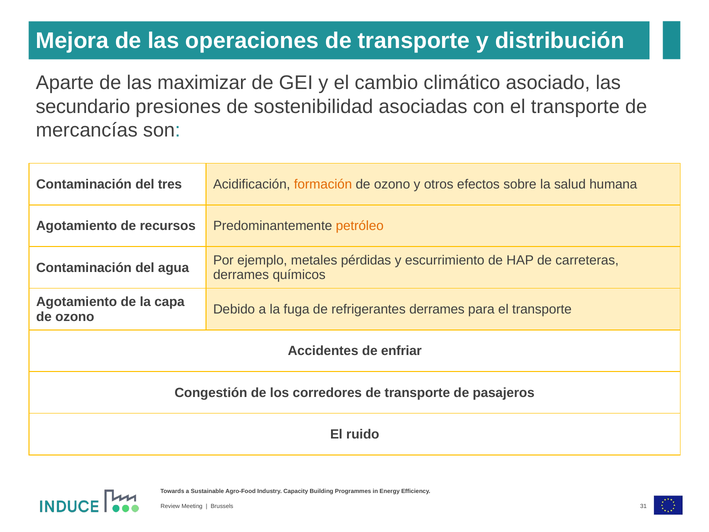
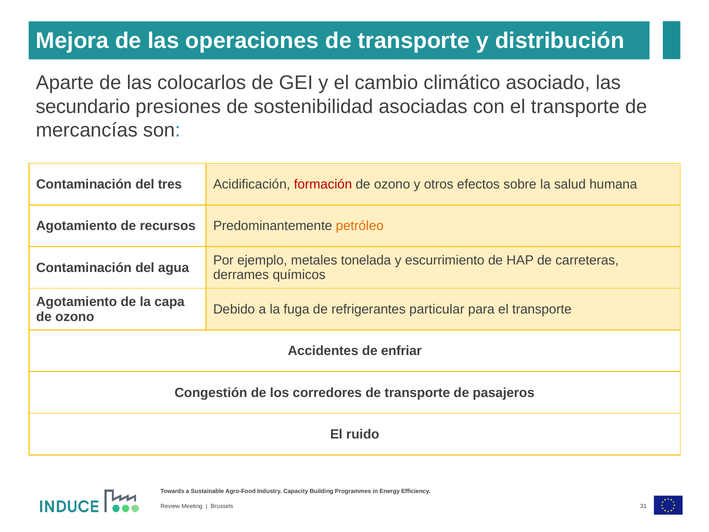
maximizar: maximizar -> colocarlos (202, 83)
formación colour: orange -> red (323, 184)
pérdidas: pérdidas -> tonelada (366, 260)
refrigerantes derrames: derrames -> particular (437, 309)
